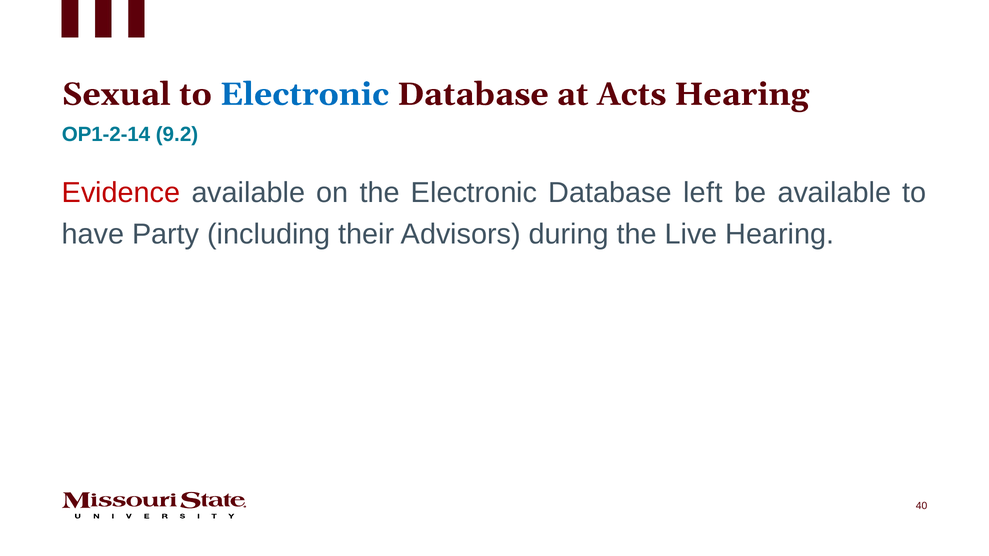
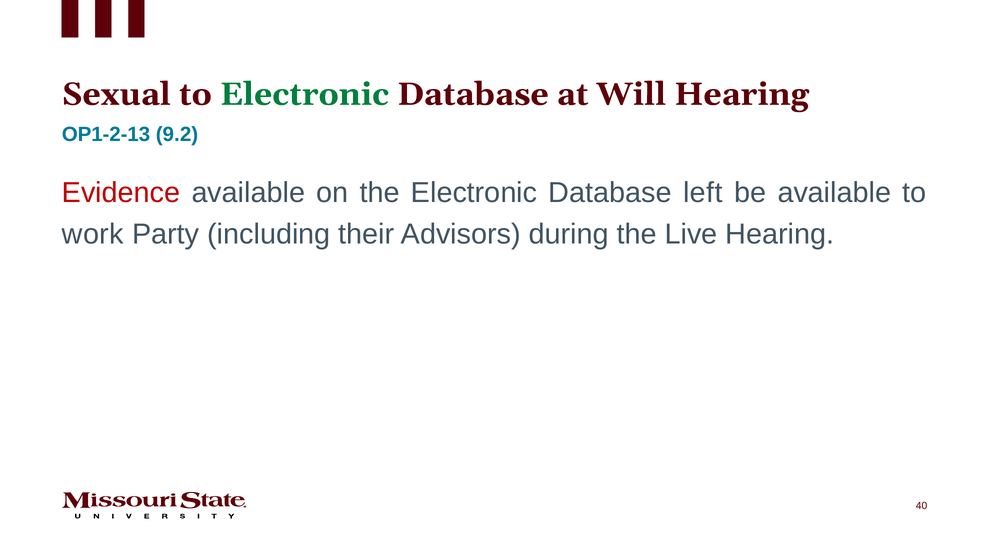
Electronic colour: blue -> green (305, 94)
Acts: Acts -> Will (631, 94)
OP1-2-14: OP1-2-14 -> OP1-2-13 (106, 134)
have: have -> work (93, 234)
